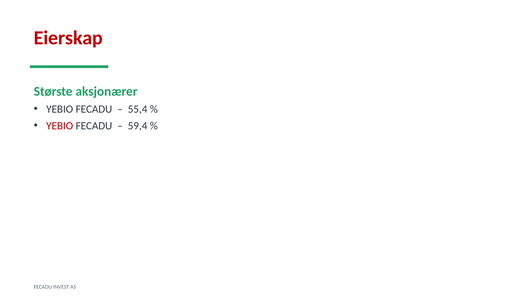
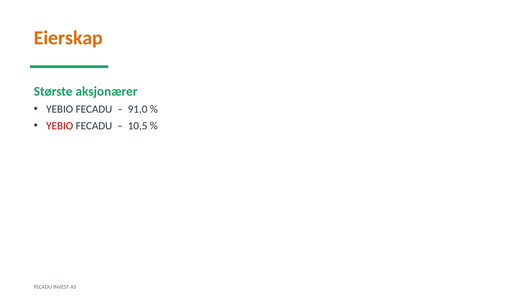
Eierskap colour: red -> orange (68, 38)
55,4: 55,4 -> 91,0 (138, 109)
59,4: 59,4 -> 10,5 (138, 126)
